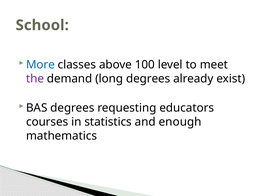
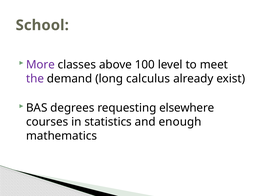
More colour: blue -> purple (40, 65)
long degrees: degrees -> calculus (148, 78)
educators: educators -> elsewhere (187, 108)
